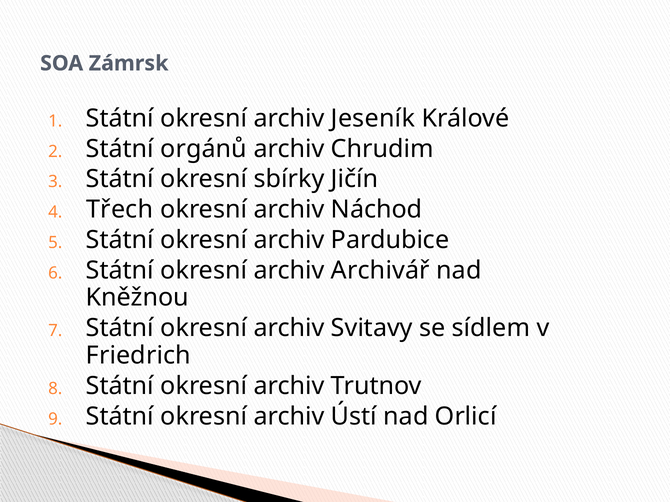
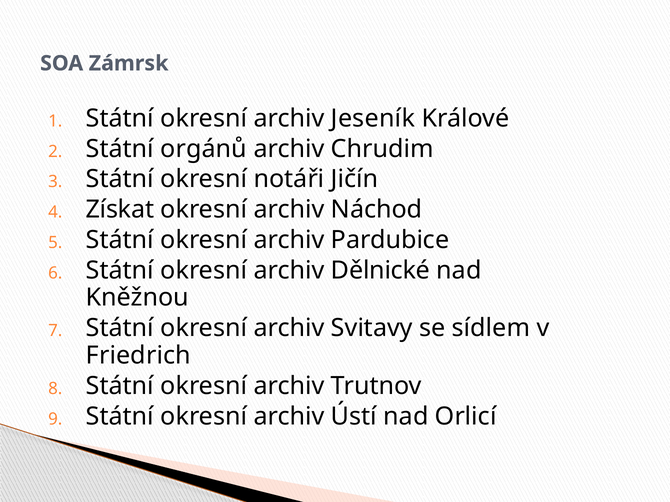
sbírky: sbírky -> notáři (289, 179)
Třech: Třech -> Získat (120, 210)
Archivář: Archivář -> Dělnické (381, 271)
